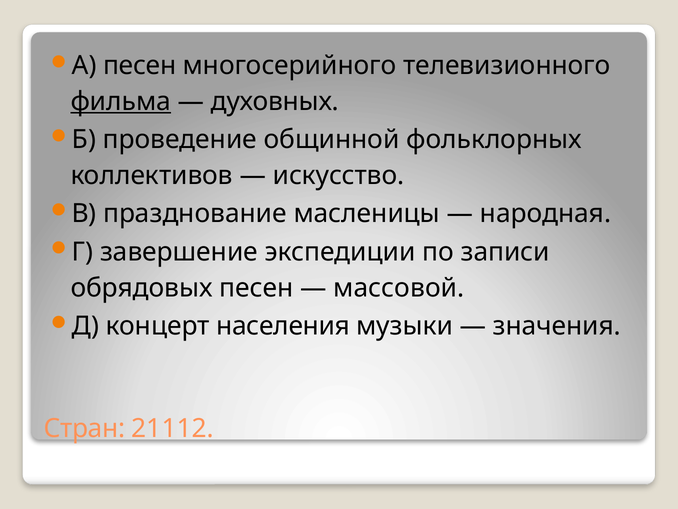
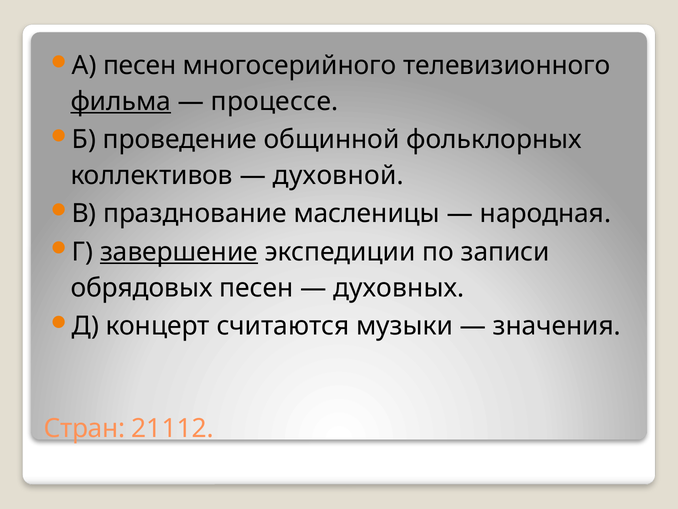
духовных: духовных -> процессе (275, 101)
искусство: искусство -> духовной (338, 175)
завершение underline: none -> present (179, 252)
массовой: массовой -> духовных (399, 288)
населения: населения -> считаются (283, 326)
